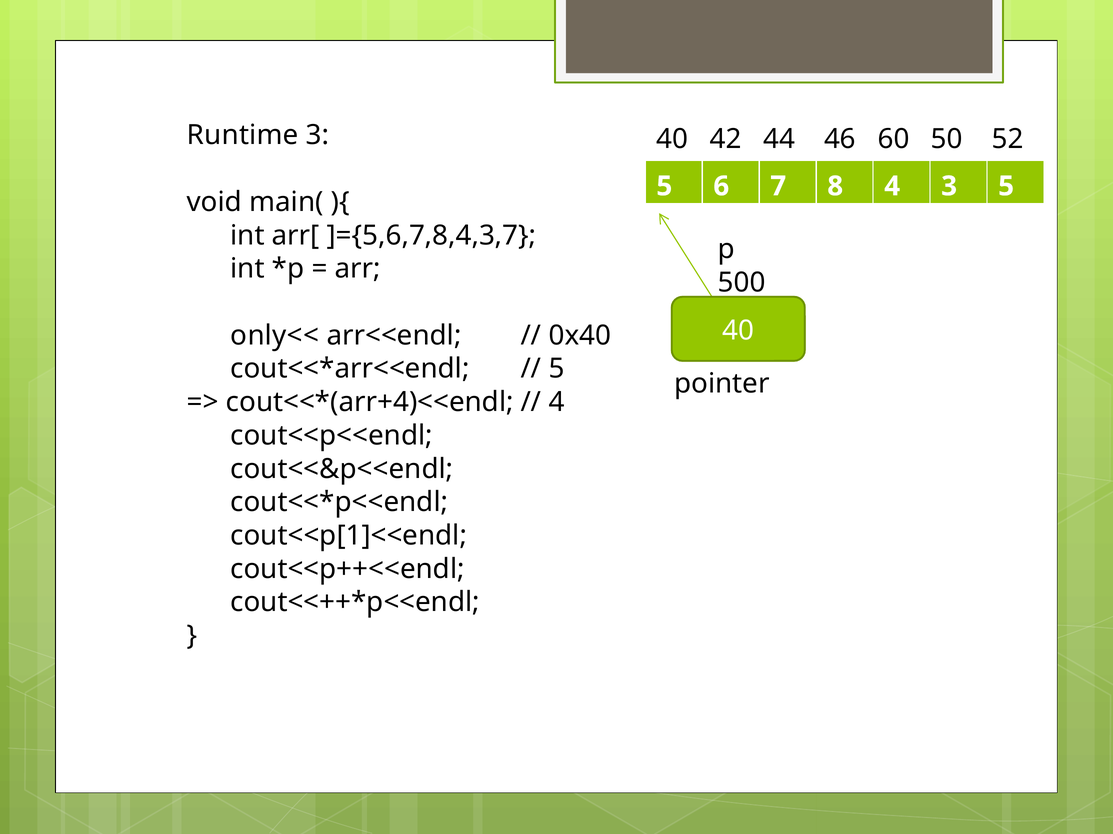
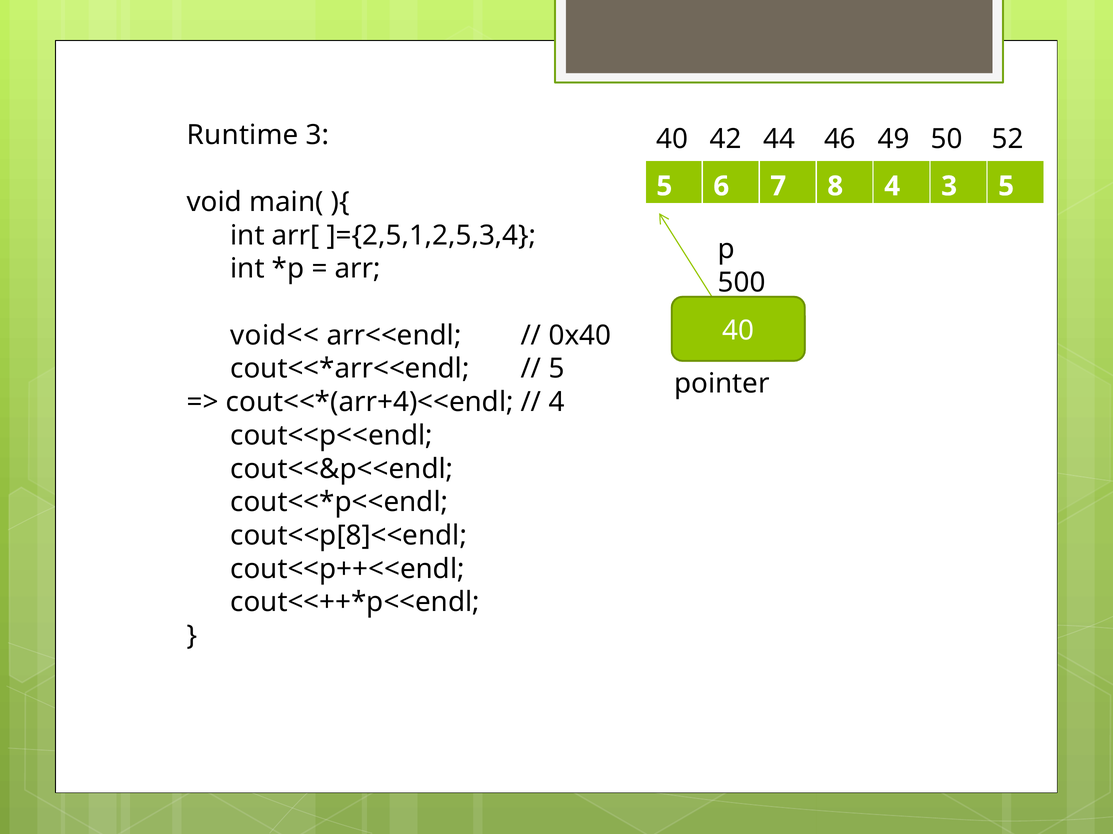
60: 60 -> 49 (894, 139)
]={5,6,7,8,4,3,7: ]={5,6,7,8,4,3,7 -> ]={2,5,1,2,5,3,4 (432, 236)
only<<: only<< -> void<< (275, 336)
cout<<p[1]<<endl: cout<<p[1]<<endl -> cout<<p[8]<<endl (349, 536)
